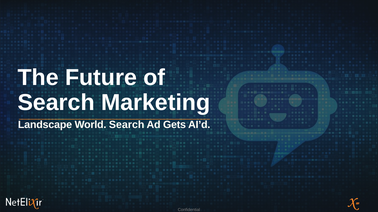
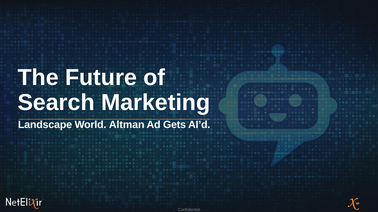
World Search: Search -> Altman (127, 125)
